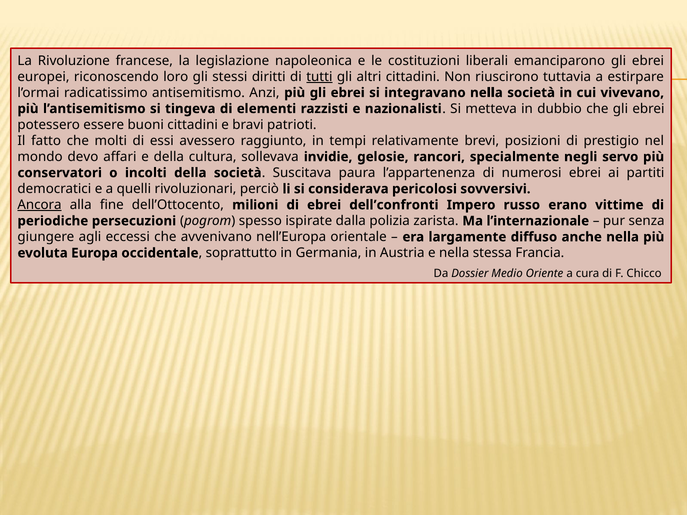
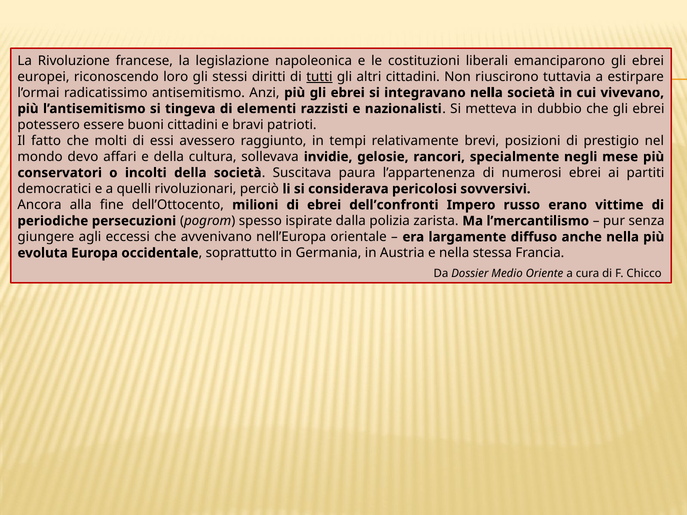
servo: servo -> mese (620, 157)
Ancora underline: present -> none (40, 205)
l’internazionale: l’internazionale -> l’mercantilismo (538, 221)
